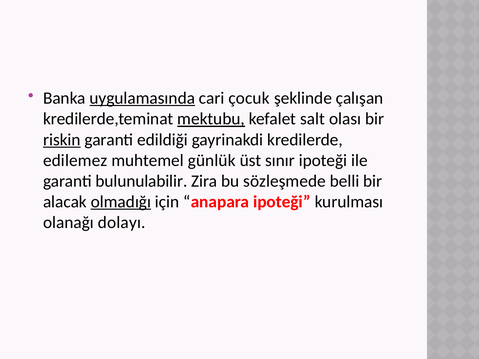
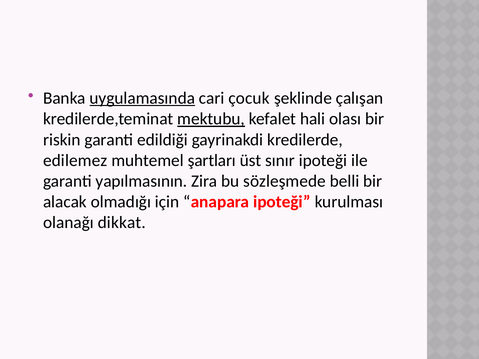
salt: salt -> hali (313, 119)
riskin underline: present -> none (62, 140)
günlük: günlük -> şartları (212, 160)
bulunulabilir: bulunulabilir -> yapılmasının (141, 181)
olmadığı underline: present -> none (121, 202)
dolayı: dolayı -> dikkat (122, 223)
